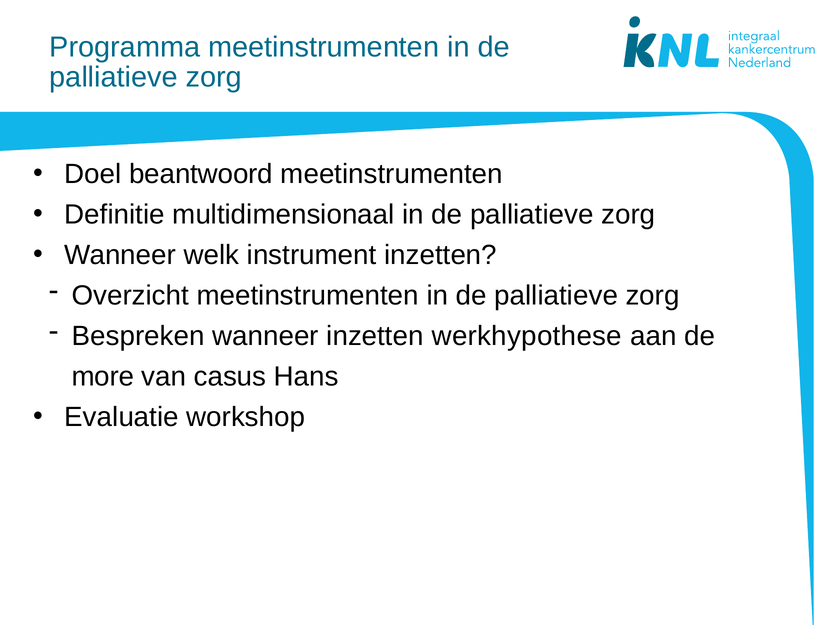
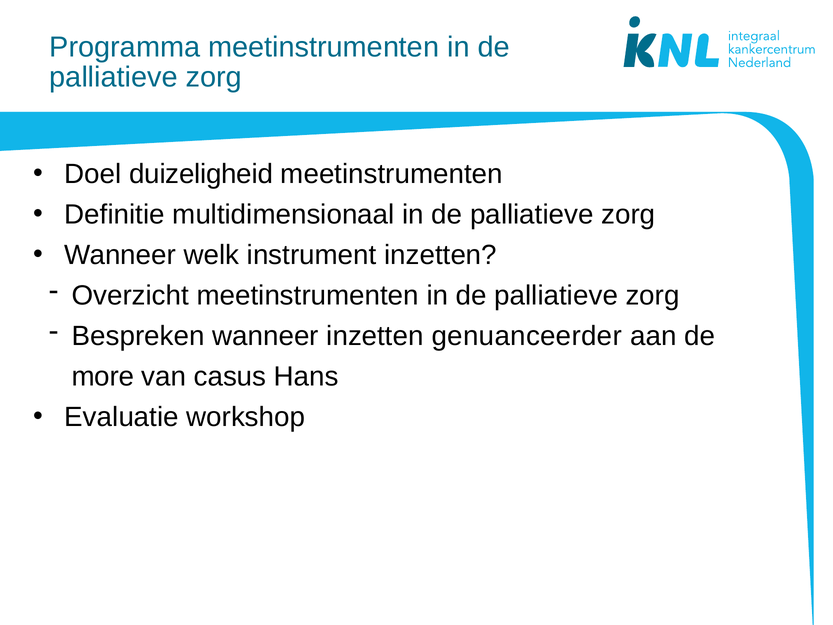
beantwoord: beantwoord -> duizeligheid (201, 174)
werkhypothese: werkhypothese -> genuanceerder (527, 336)
